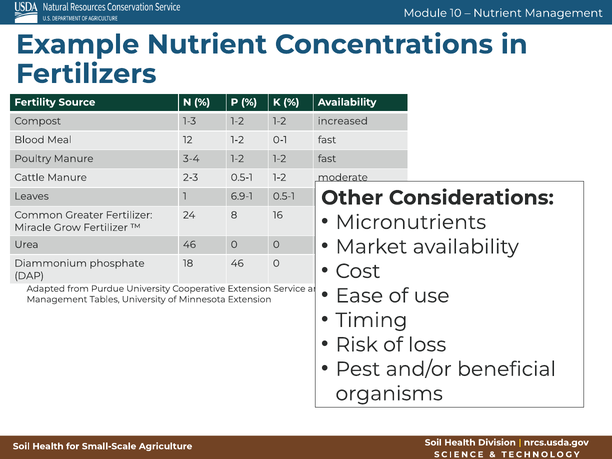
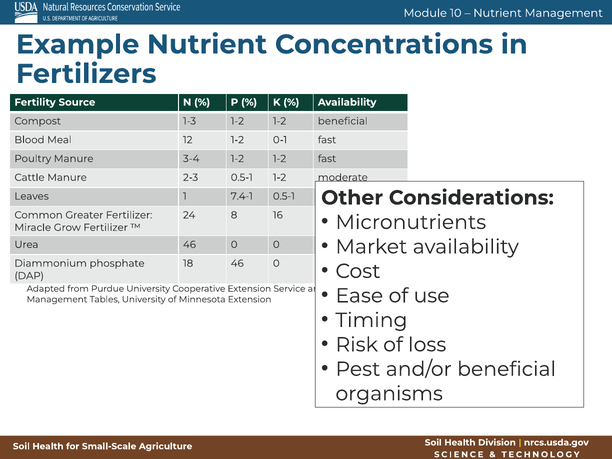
1-2 increased: increased -> beneficial (343, 121)
6.9-1: 6.9-1 -> 7.4-1 (242, 196)
